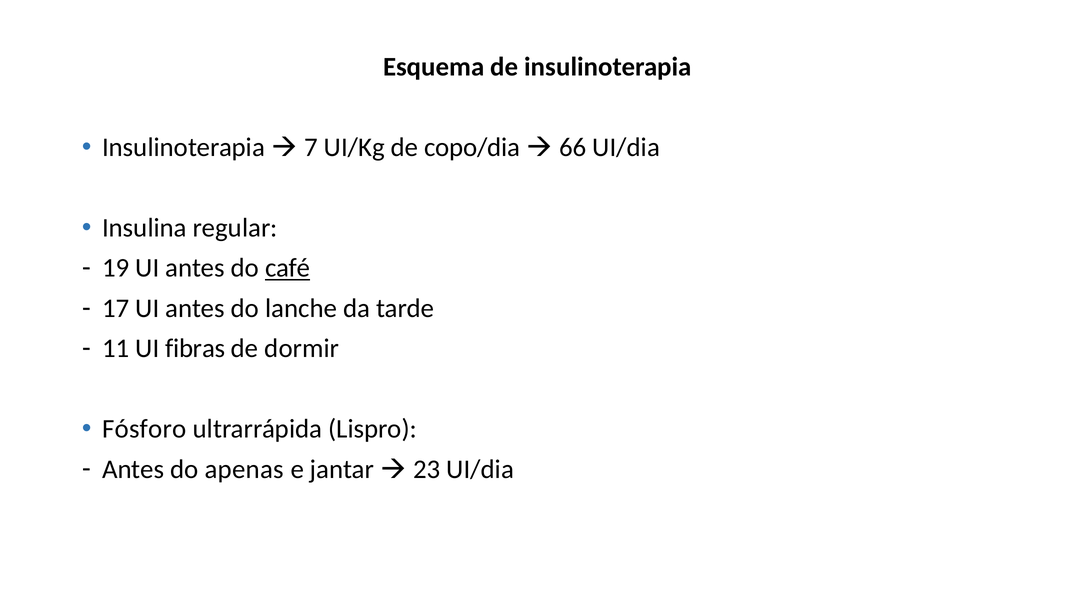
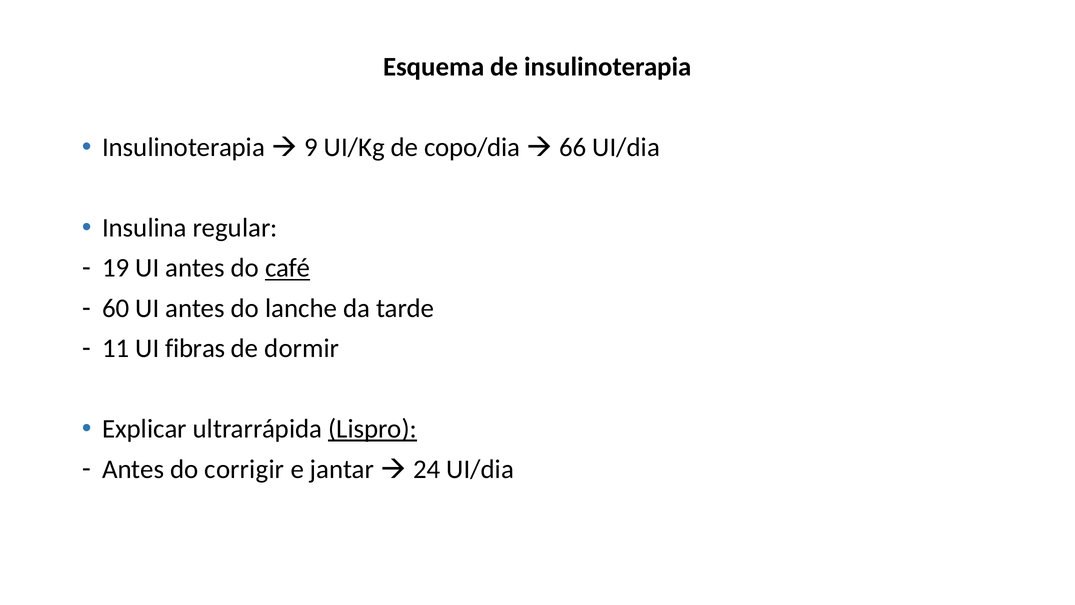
7: 7 -> 9 (311, 147)
17: 17 -> 60 (116, 308)
Fósforo: Fósforo -> Explicar (144, 429)
Lispro underline: none -> present (373, 429)
apenas: apenas -> corrigir (244, 469)
23: 23 -> 24 (427, 469)
